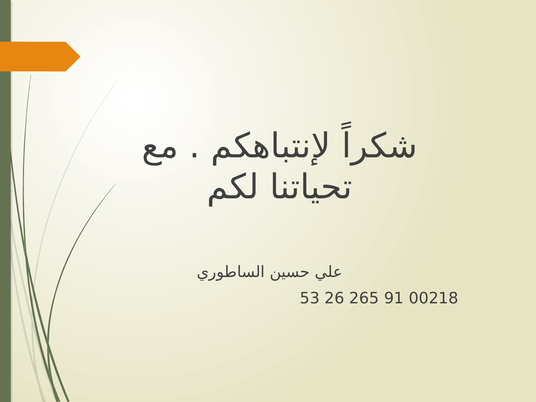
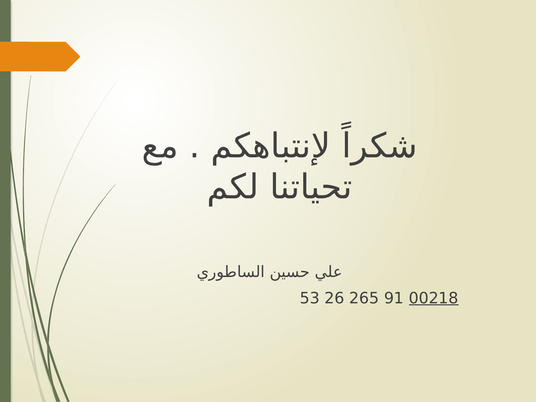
00218 underline: none -> present (434, 298)
